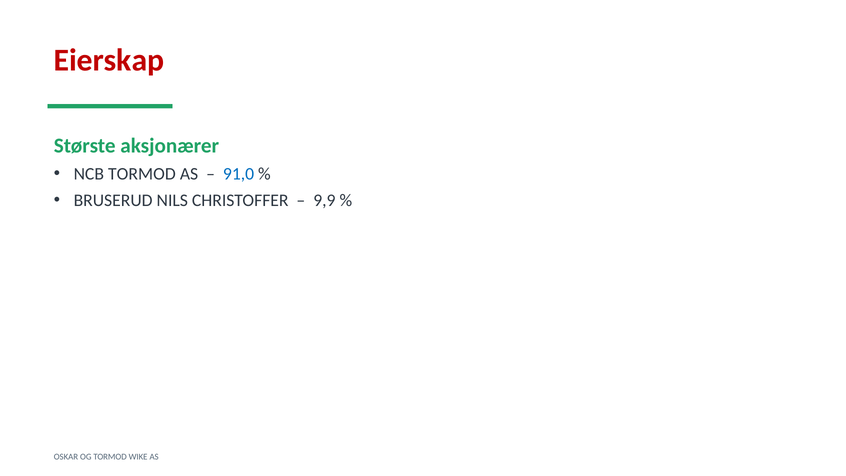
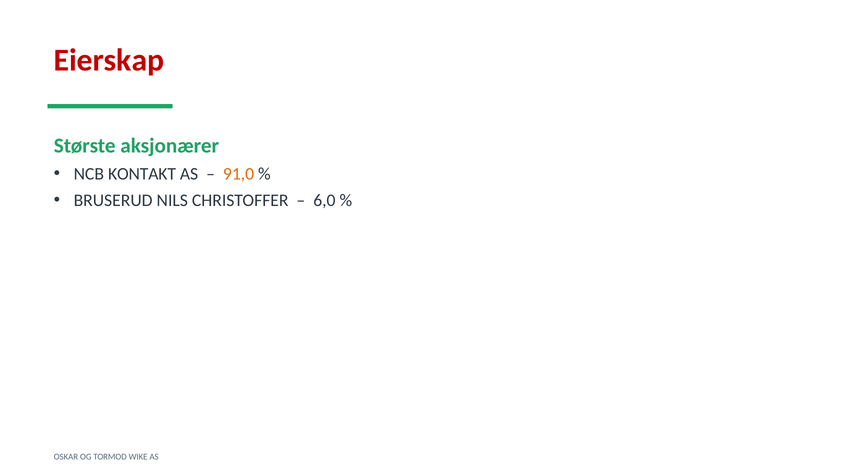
NCB TORMOD: TORMOD -> KONTAKT (142, 174)
91,0 colour: blue -> orange (239, 174)
9,9: 9,9 -> 6,0 (324, 200)
